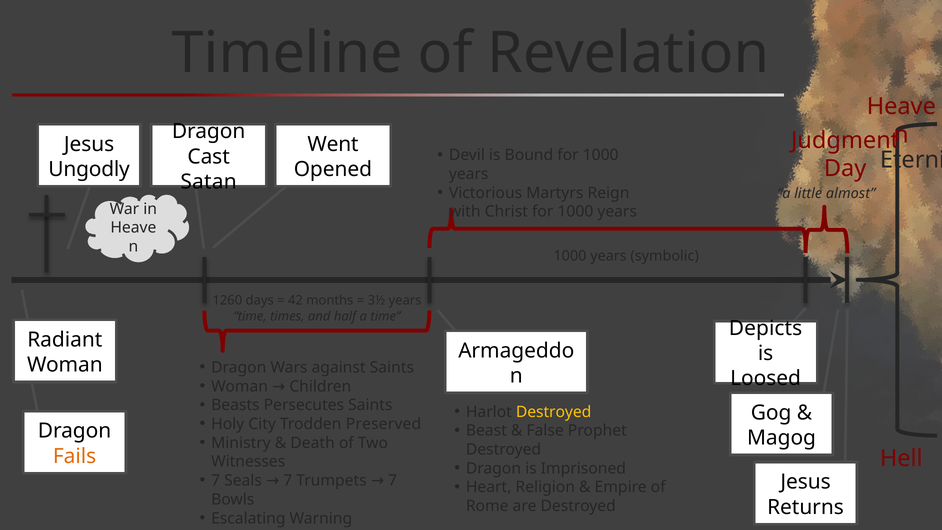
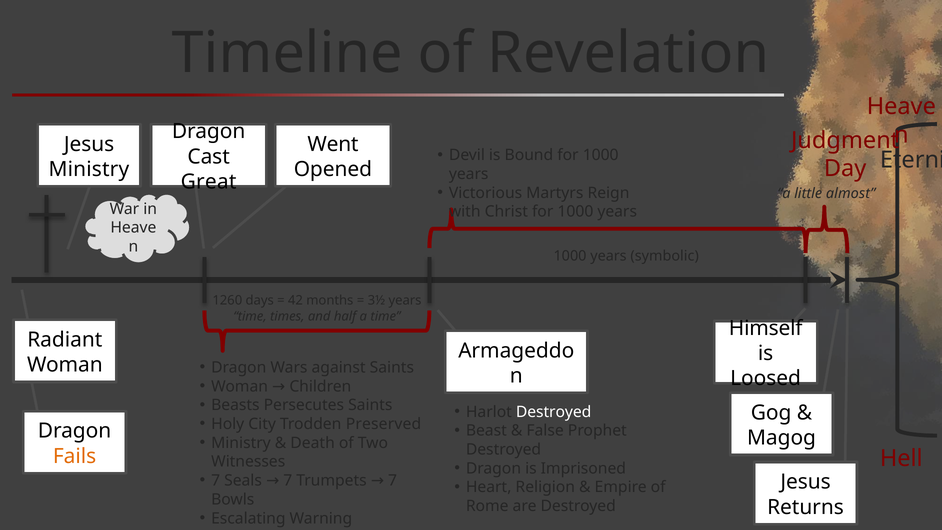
Ungodly: Ungodly -> Ministry (89, 169)
Satan: Satan -> Great (209, 182)
Depicts: Depicts -> Himself (766, 328)
Destroyed colour: yellow -> white (554, 412)
